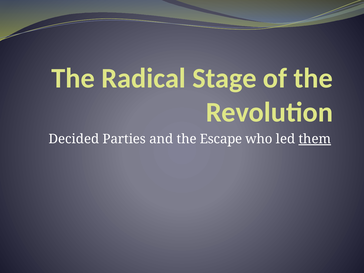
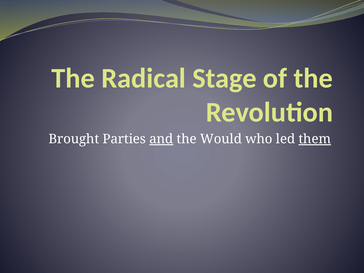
Decided: Decided -> Brought (74, 139)
and underline: none -> present (161, 139)
Escape: Escape -> Would (221, 139)
